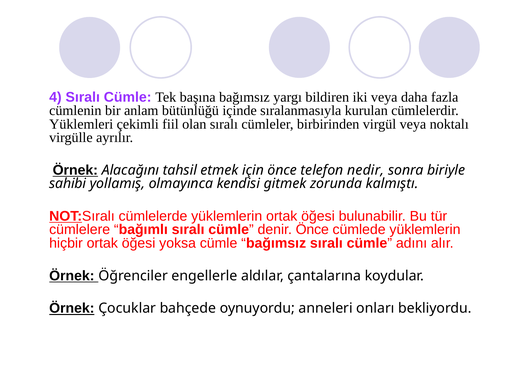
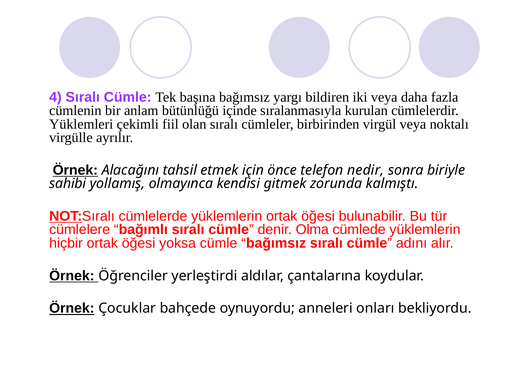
denir Önce: Önce -> Olma (312, 230)
engellerle: engellerle -> yerleştirdi (205, 276)
